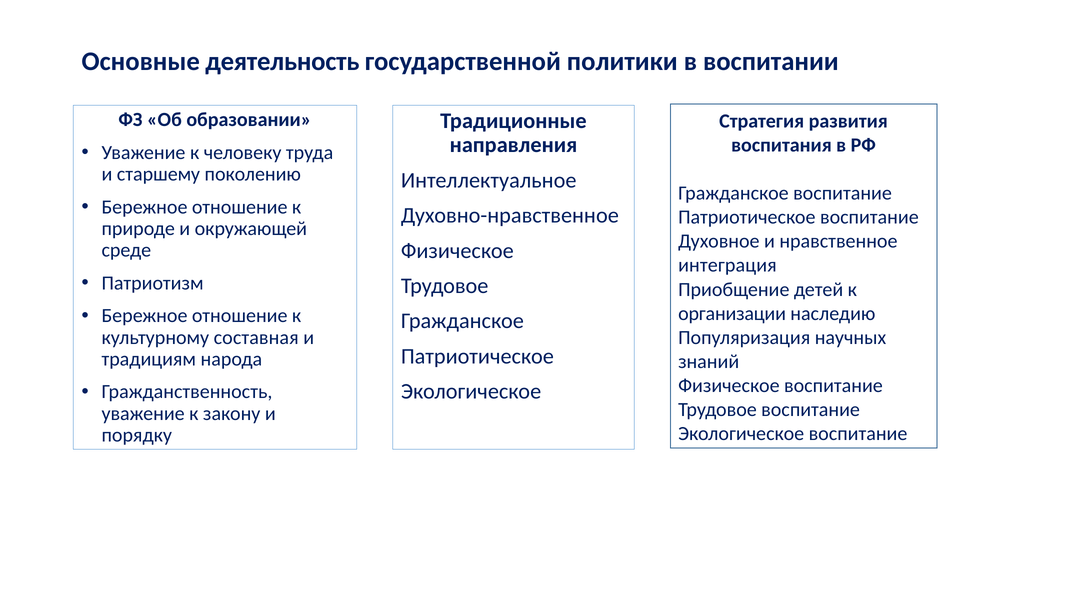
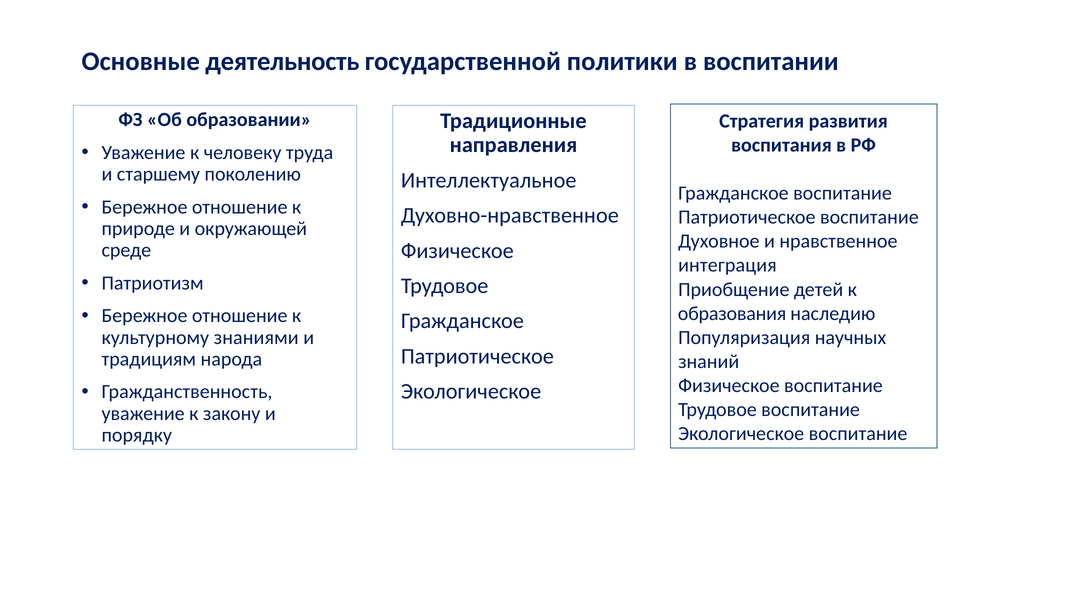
организации: организации -> образования (732, 314)
составная: составная -> знаниями (256, 338)
